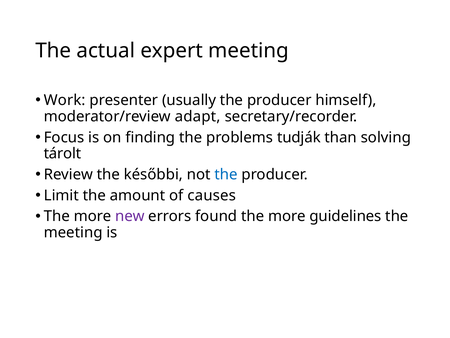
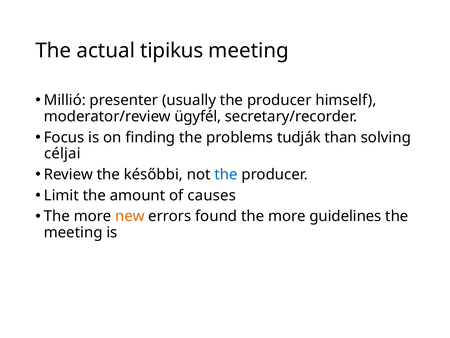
expert: expert -> tipikus (172, 50)
Work: Work -> Millió (65, 100)
adapt: adapt -> ügyfél (198, 116)
tárolt: tárolt -> céljai (62, 153)
new colour: purple -> orange (130, 216)
